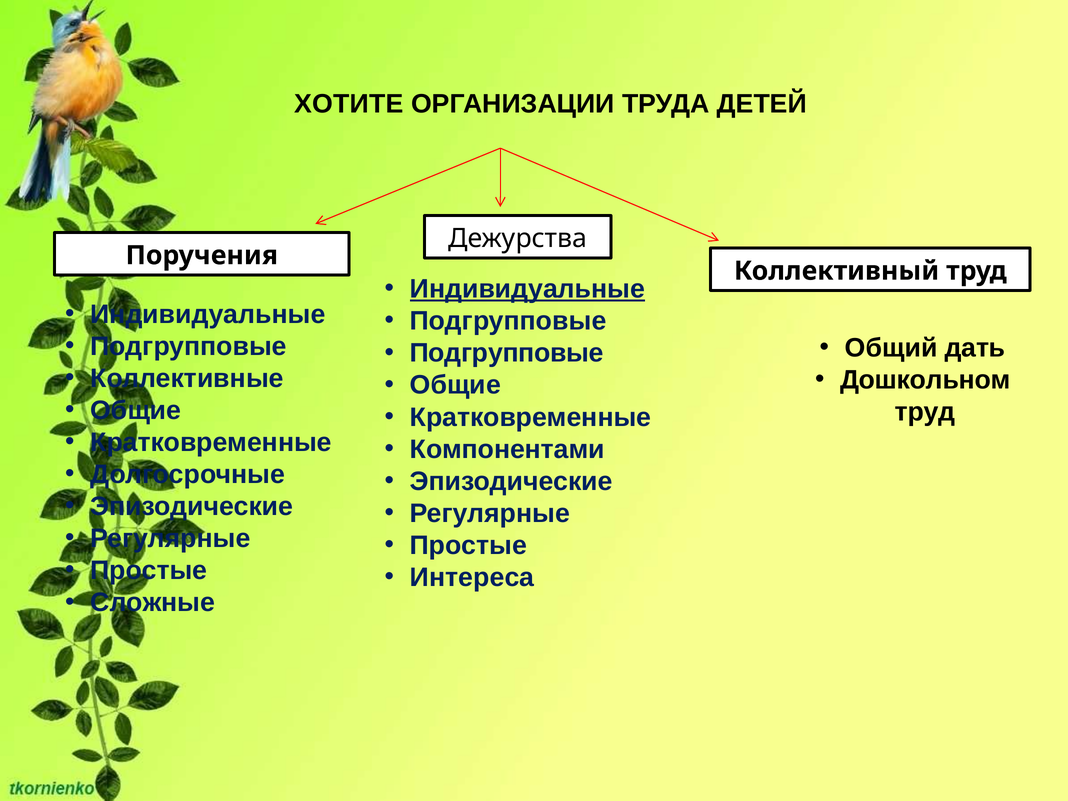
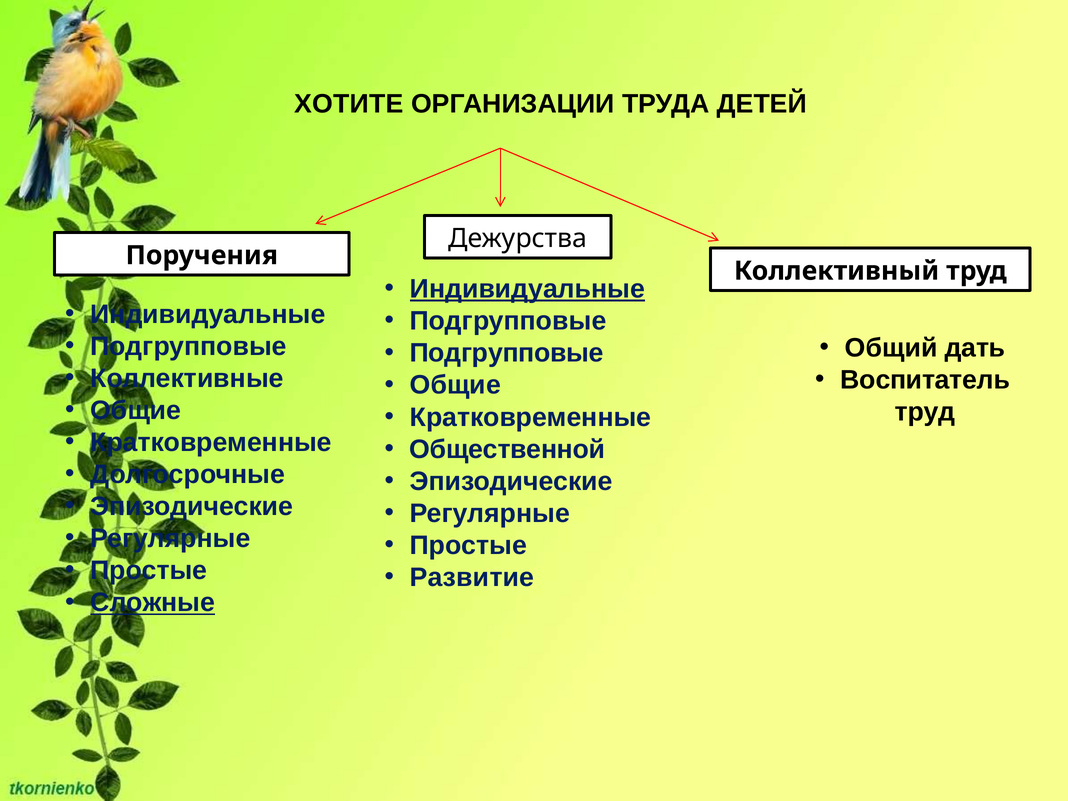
Дошкольном: Дошкольном -> Воспитатель (925, 380)
Компонентами: Компонентами -> Общественной (507, 449)
Интереса: Интереса -> Развитие (472, 577)
Сложные underline: none -> present (153, 603)
